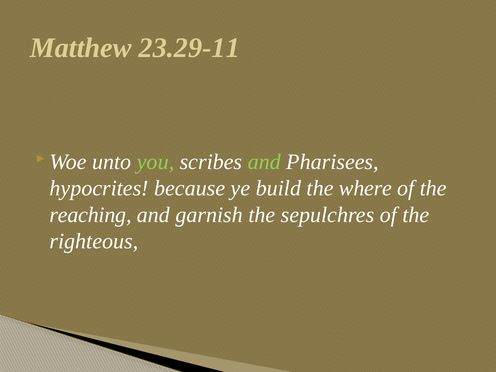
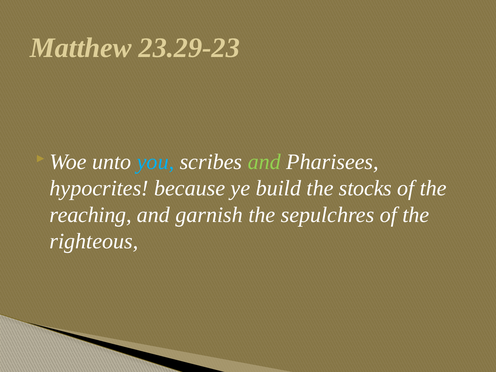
23.29-11: 23.29-11 -> 23.29-23 (189, 48)
you colour: light green -> light blue (156, 162)
where: where -> stocks (365, 188)
